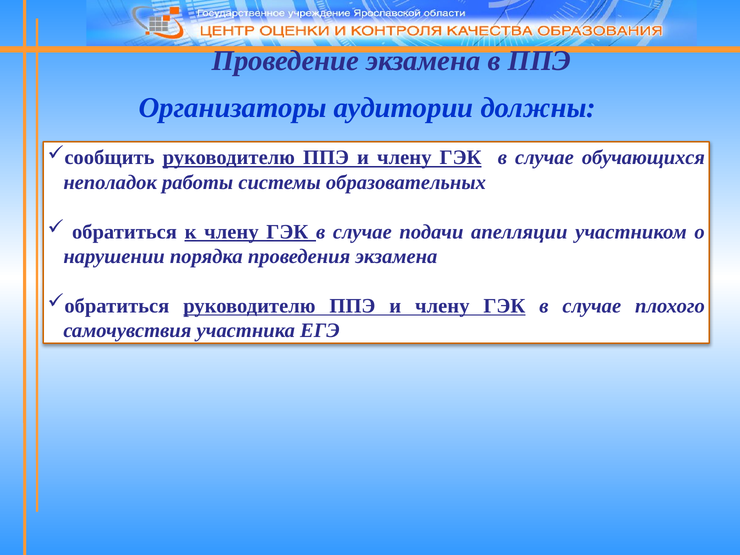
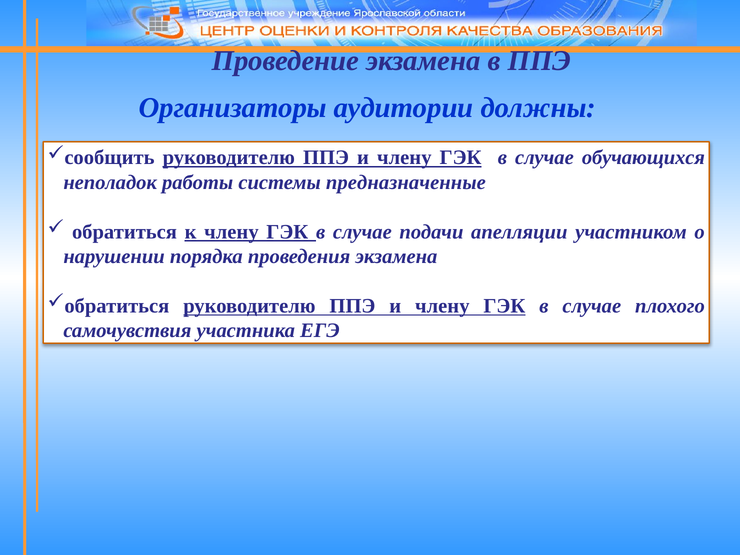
образовательных: образовательных -> предназначенные (406, 182)
